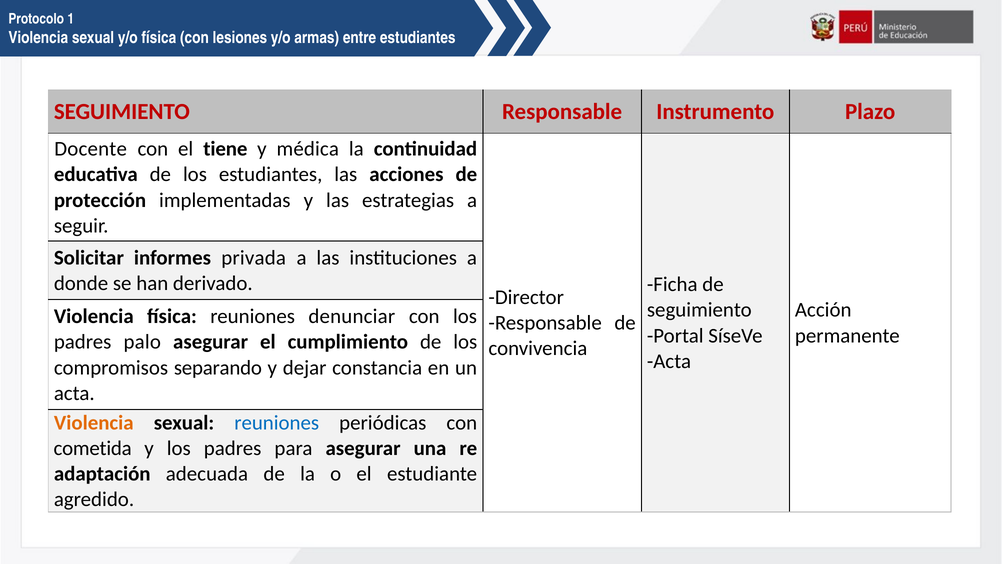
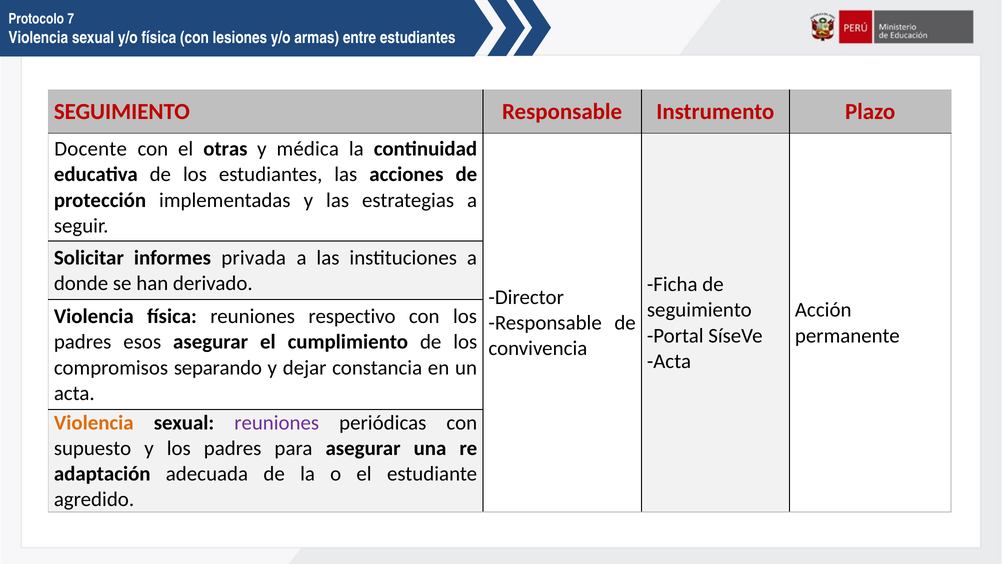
1: 1 -> 7 (71, 19)
tiene: tiene -> otras (225, 149)
denunciar: denunciar -> respectivo (352, 316)
palo: palo -> esos (142, 342)
reuniones colour: blue -> purple (277, 422)
cometida: cometida -> supuesto (93, 448)
